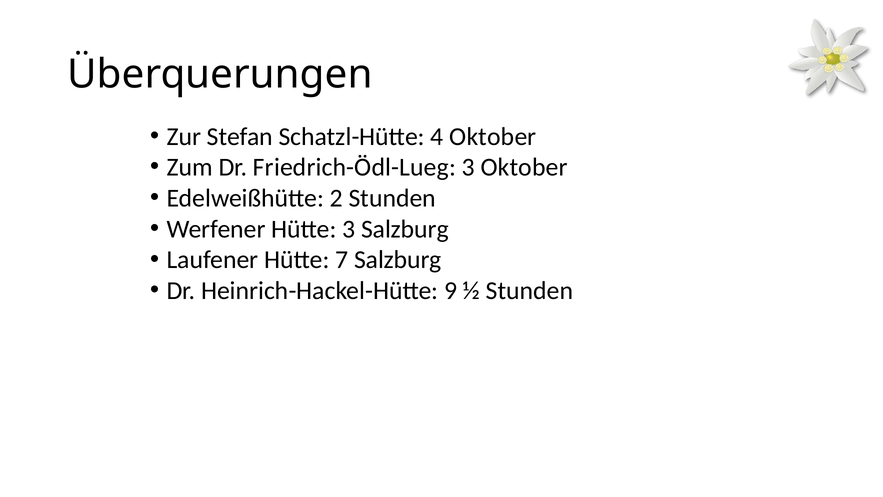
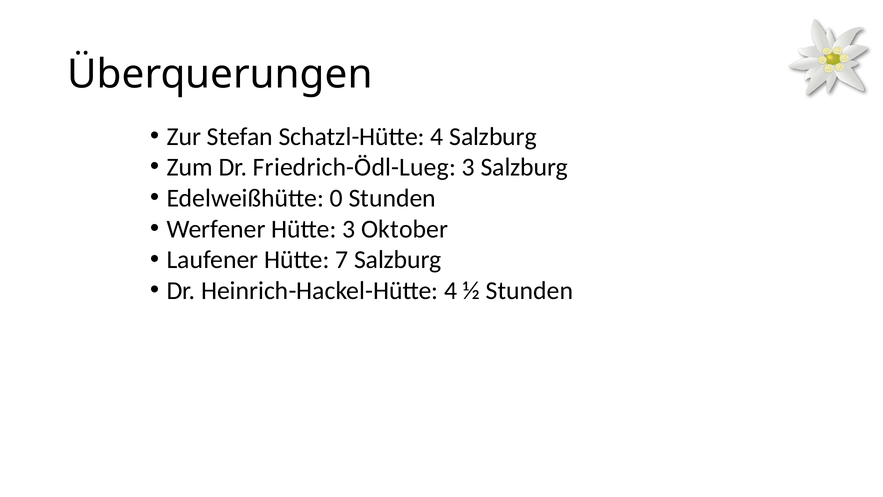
4 Oktober: Oktober -> Salzburg (493, 136)
3 Oktober: Oktober -> Salzburg (524, 167)
2: 2 -> 0 (336, 198)
3 Salzburg: Salzburg -> Oktober (405, 229)
Heinrich-Hackel-Hütte 9: 9 -> 4 (451, 291)
